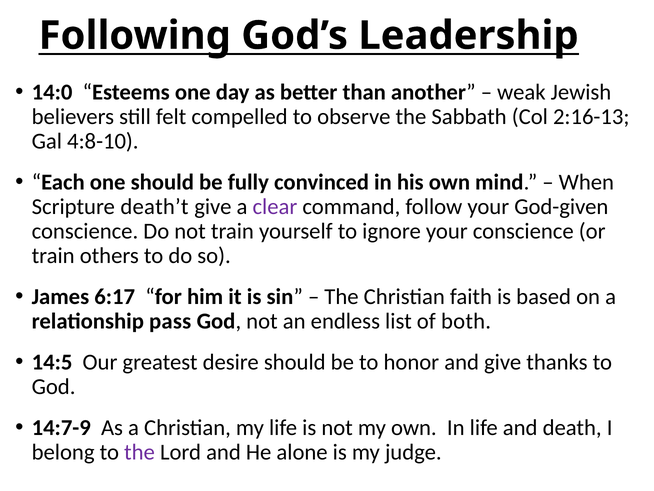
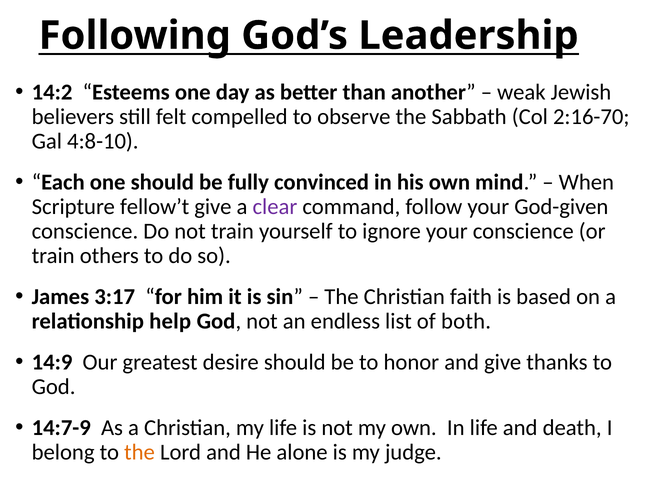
14:0: 14:0 -> 14:2 (52, 92)
2:16-13: 2:16-13 -> 2:16-70 (591, 117)
death’t: death’t -> fellow’t (155, 206)
6:17: 6:17 -> 3:17 (115, 296)
pass: pass -> help (170, 321)
14:5: 14:5 -> 14:9 (52, 362)
the colour: purple -> orange (140, 452)
